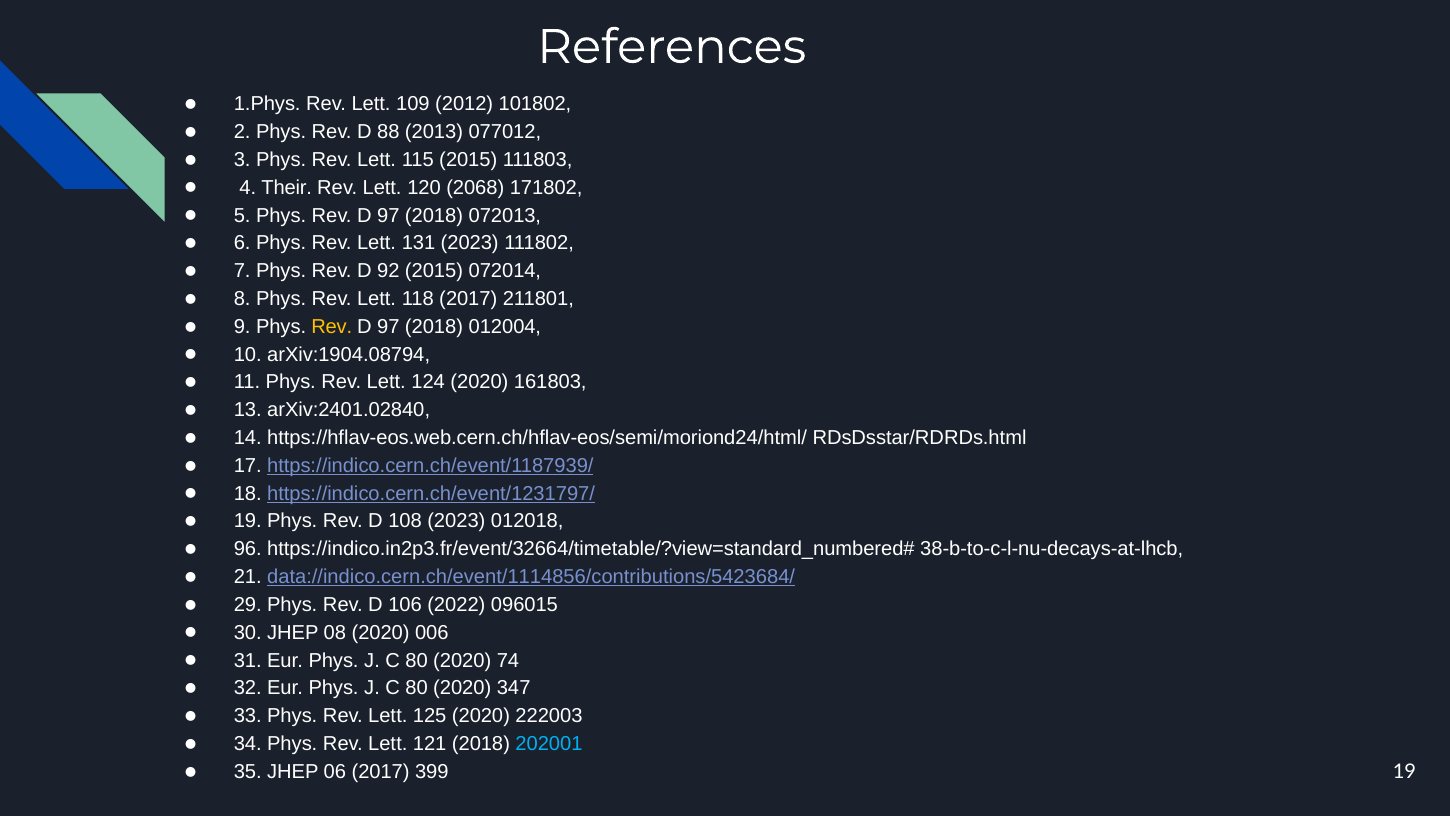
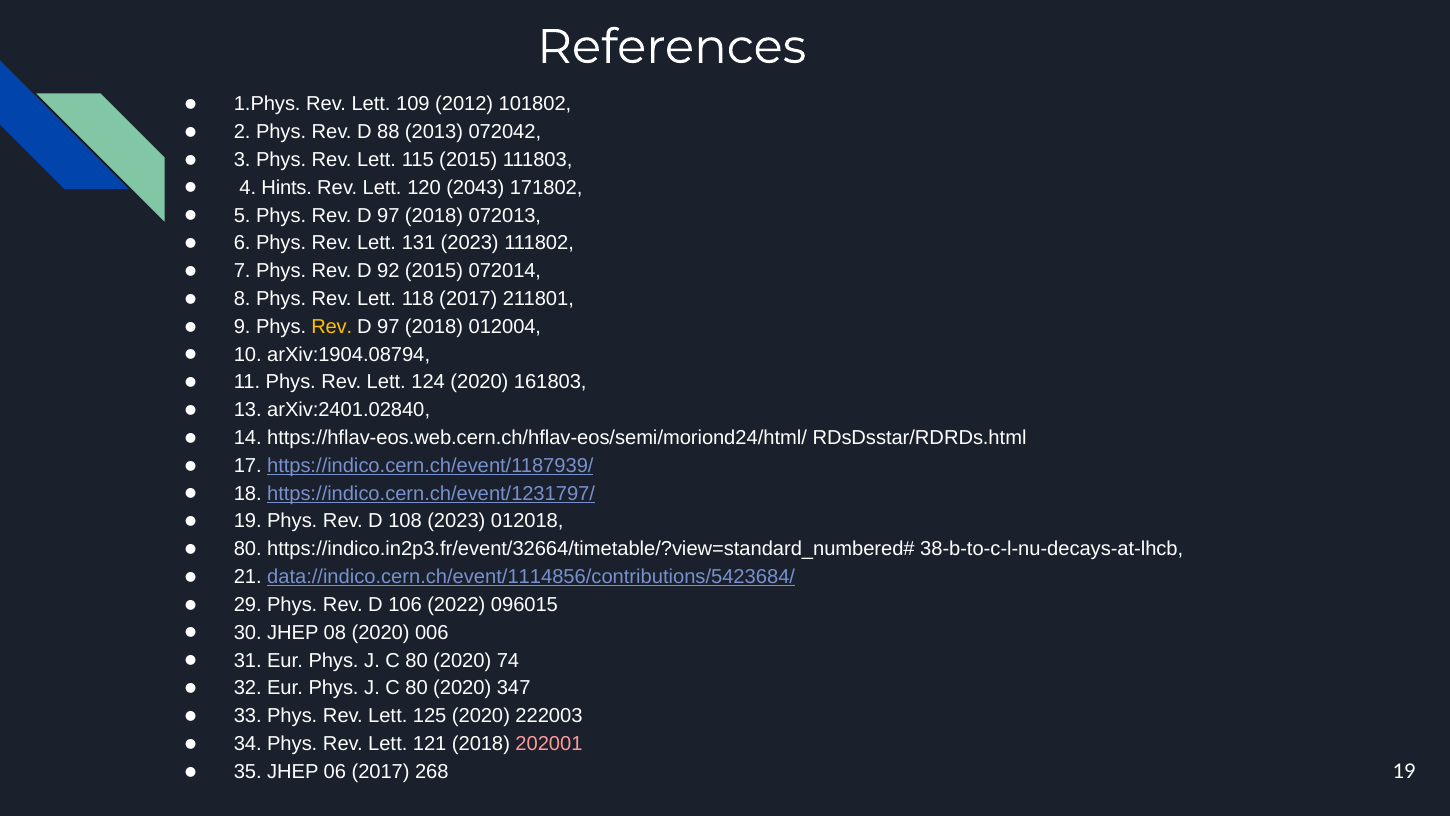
077012: 077012 -> 072042 (505, 132)
Their: Their -> Hints (287, 188)
2068: 2068 -> 2043 (475, 188)
96: 96 -> 80 (248, 549)
202001 colour: light blue -> pink (549, 744)
399: 399 -> 268 (432, 771)
